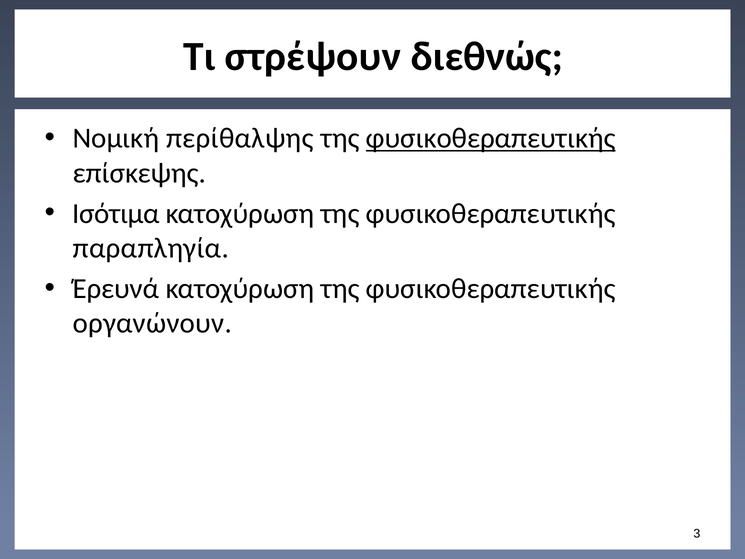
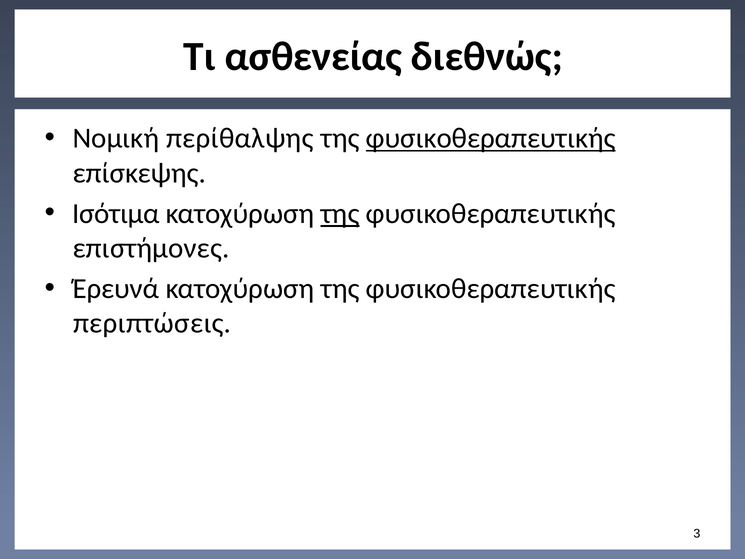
στρέψουν: στρέψουν -> ασθενείας (313, 56)
της underline: none -> present (340, 213)
παραπληγία: παραπληγία -> επιστήμονες (151, 248)
οργανώνουν: οργανώνουν -> περιπτώσεις (152, 323)
